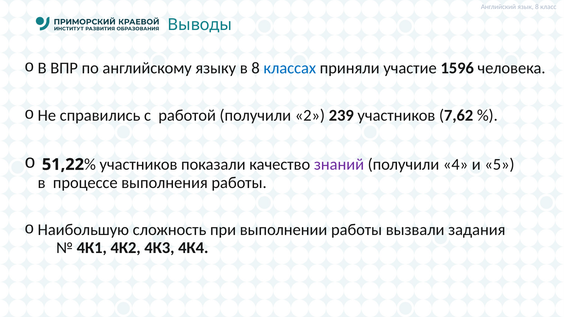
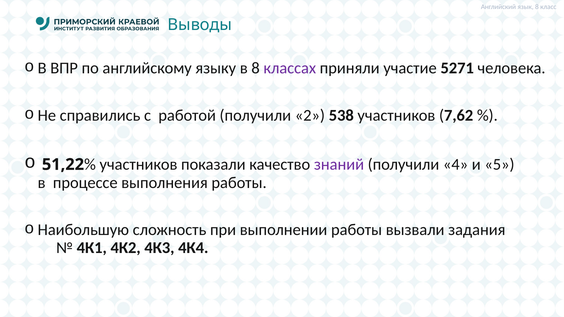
классах colour: blue -> purple (290, 68)
1596: 1596 -> 5271 (457, 68)
239: 239 -> 538 (341, 115)
